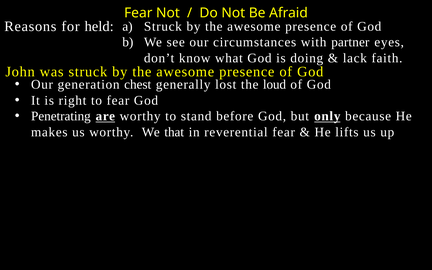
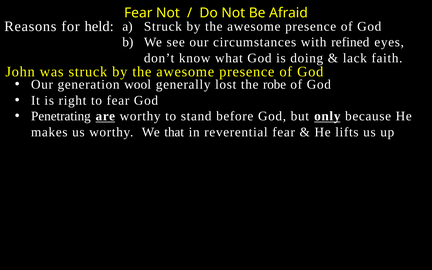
partner: partner -> refined (350, 42)
chest: chest -> wool (138, 85)
loud: loud -> robe (275, 85)
